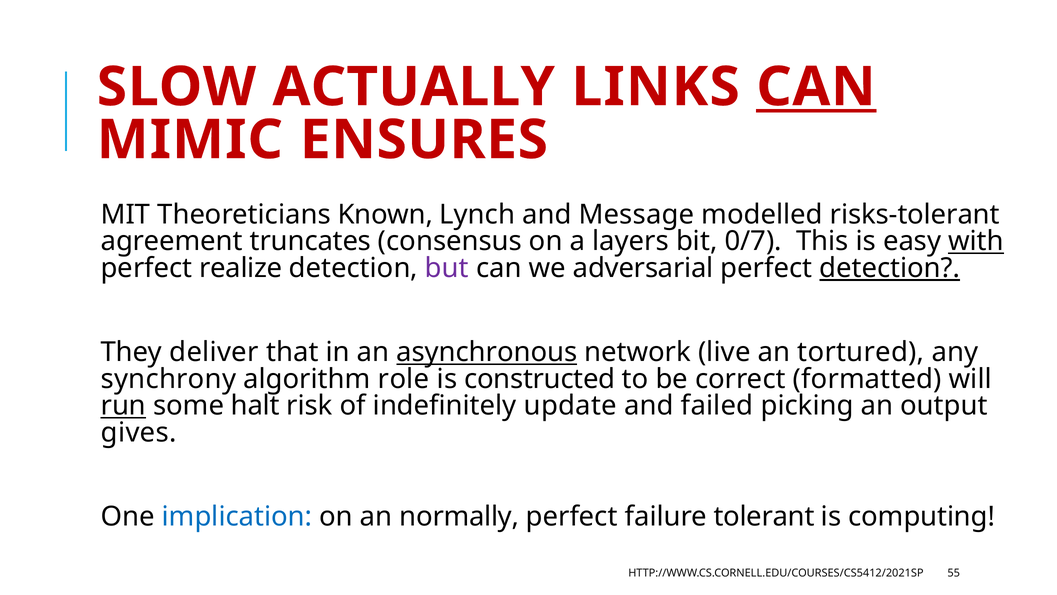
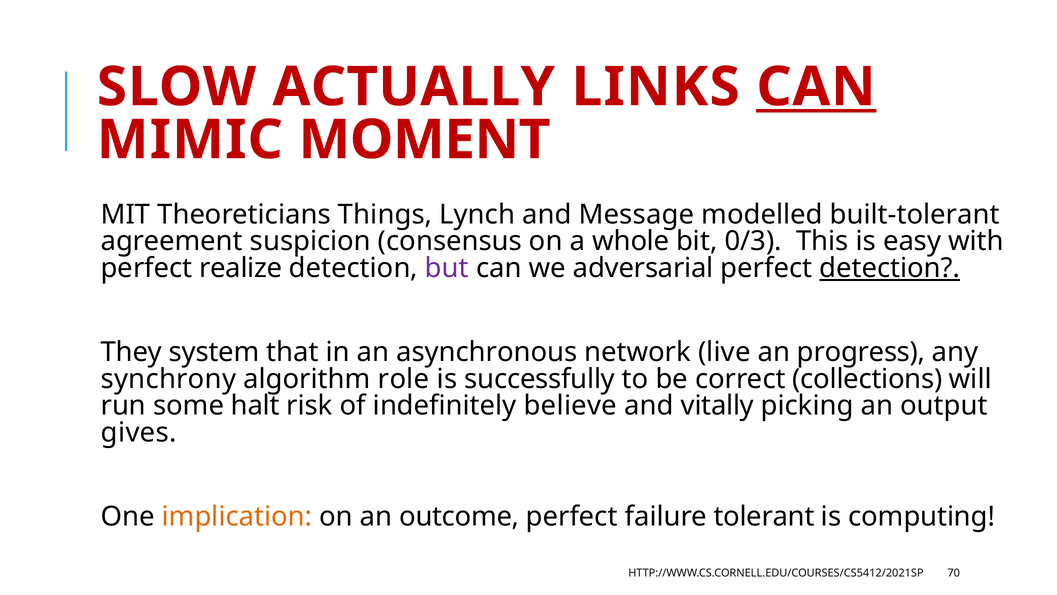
ENSURES: ENSURES -> MOMENT (424, 140)
Known: Known -> Things (385, 214)
risks-tolerant: risks-tolerant -> built-tolerant (915, 214)
truncates: truncates -> suspicion (310, 241)
layers: layers -> whole (631, 241)
0/7: 0/7 -> 0/3 (753, 241)
with underline: present -> none (976, 241)
deliver: deliver -> system (214, 352)
asynchronous underline: present -> none (487, 352)
tortured: tortured -> progress (861, 352)
constructed: constructed -> successfully (540, 379)
formatted: formatted -> collections (867, 379)
run underline: present -> none (123, 406)
update: update -> believe (570, 406)
failed: failed -> vitally (717, 406)
implication colour: blue -> orange (237, 516)
normally: normally -> outcome (459, 516)
55: 55 -> 70 (954, 573)
